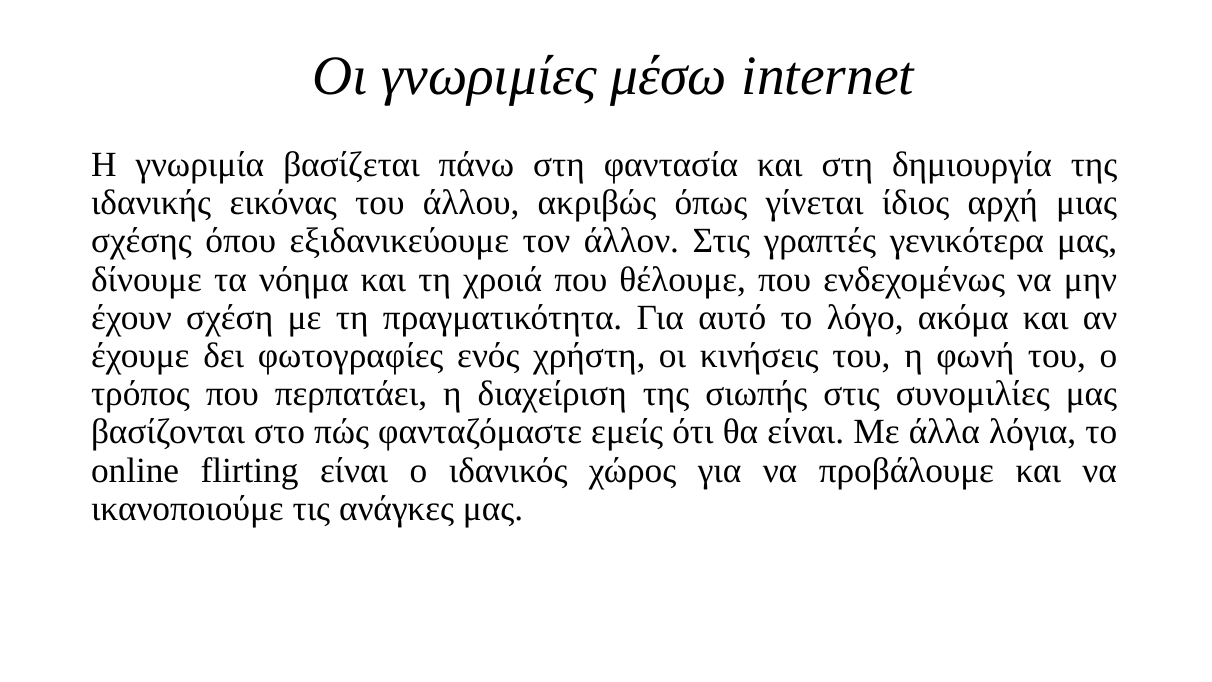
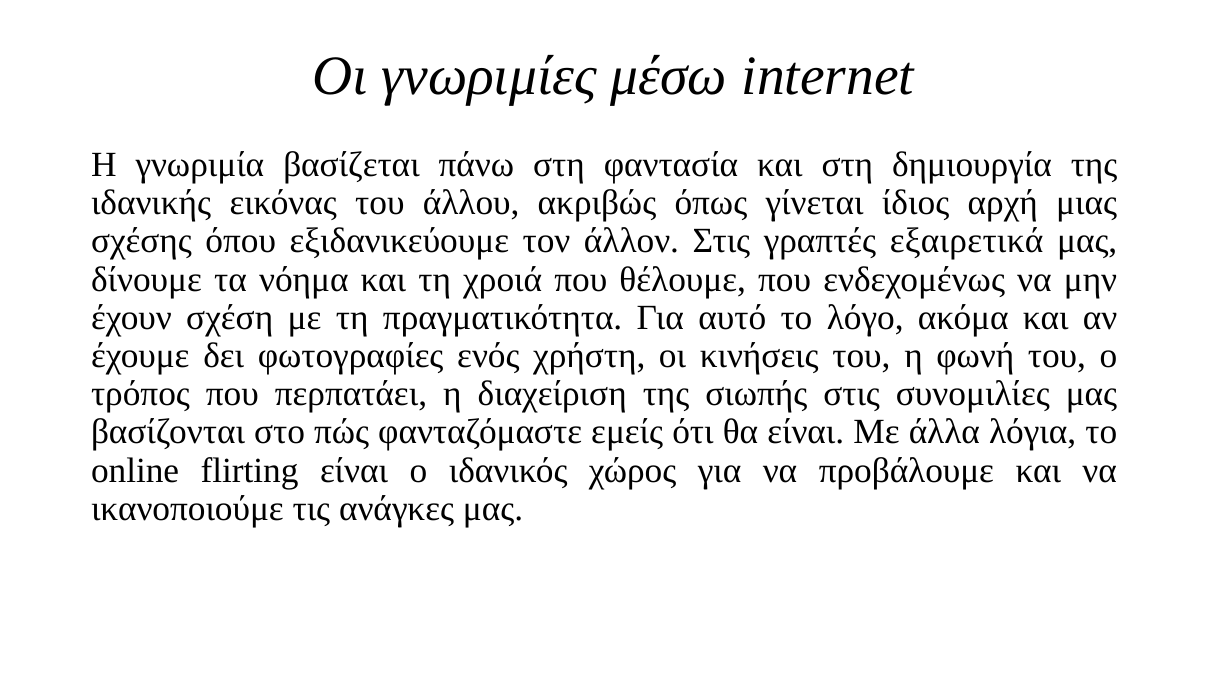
γενικότερα: γενικότερα -> εξαιρετικά (967, 241)
